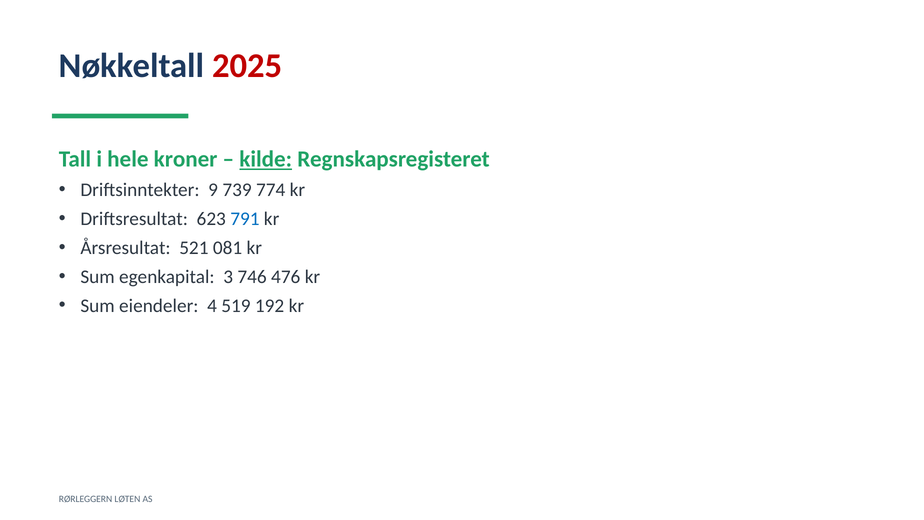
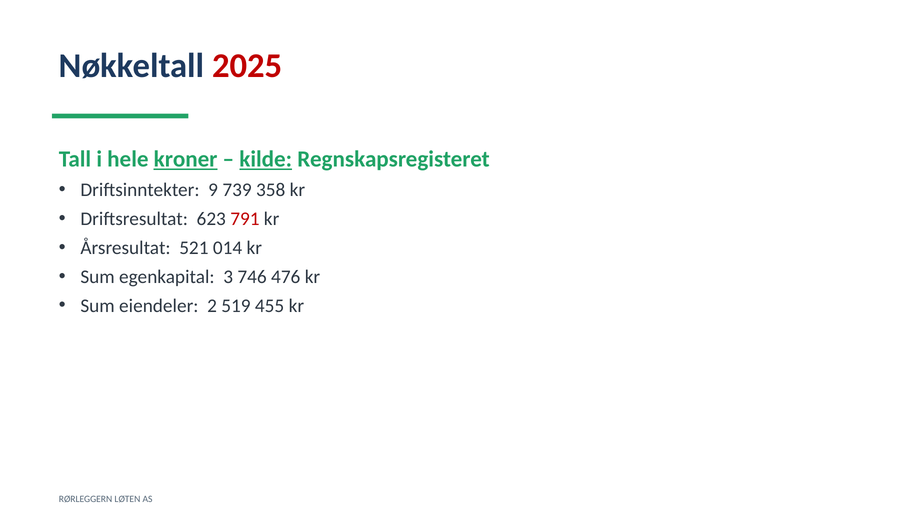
kroner underline: none -> present (186, 159)
774: 774 -> 358 (271, 190)
791 colour: blue -> red (245, 219)
081: 081 -> 014 (228, 248)
4: 4 -> 2 (212, 306)
192: 192 -> 455 (270, 306)
